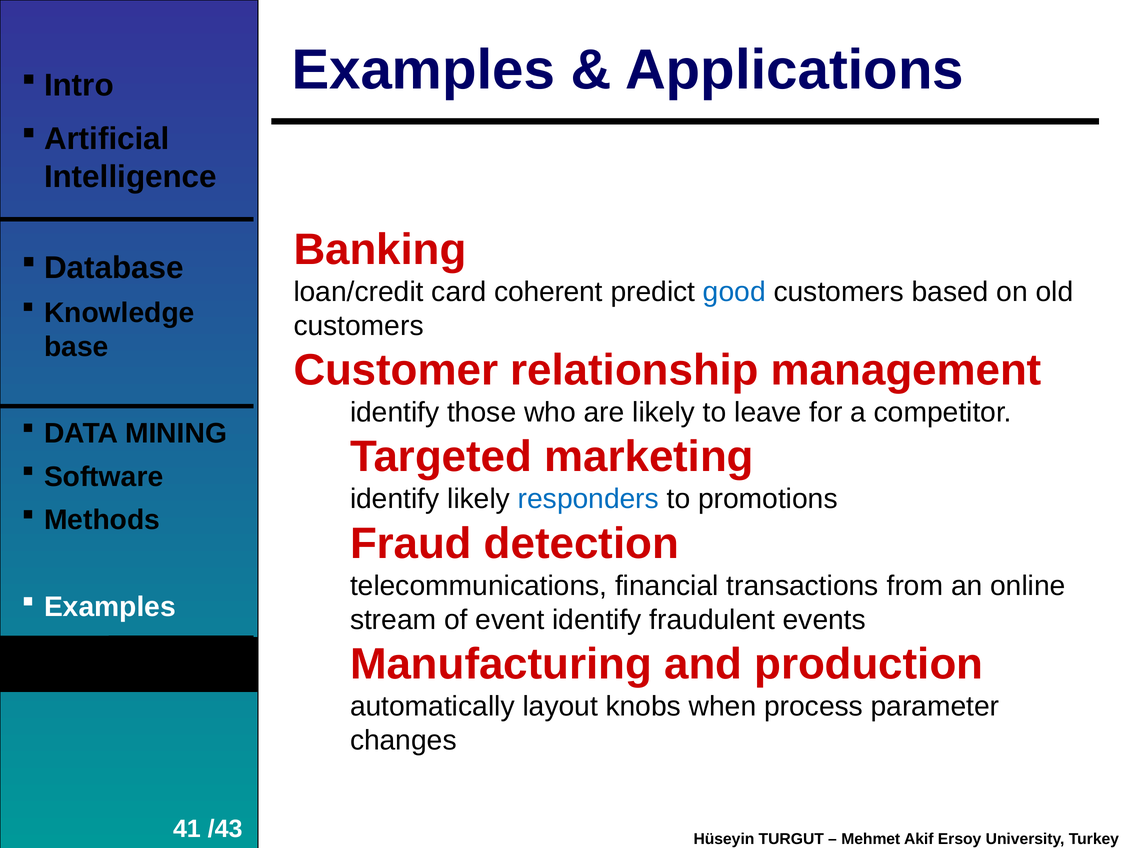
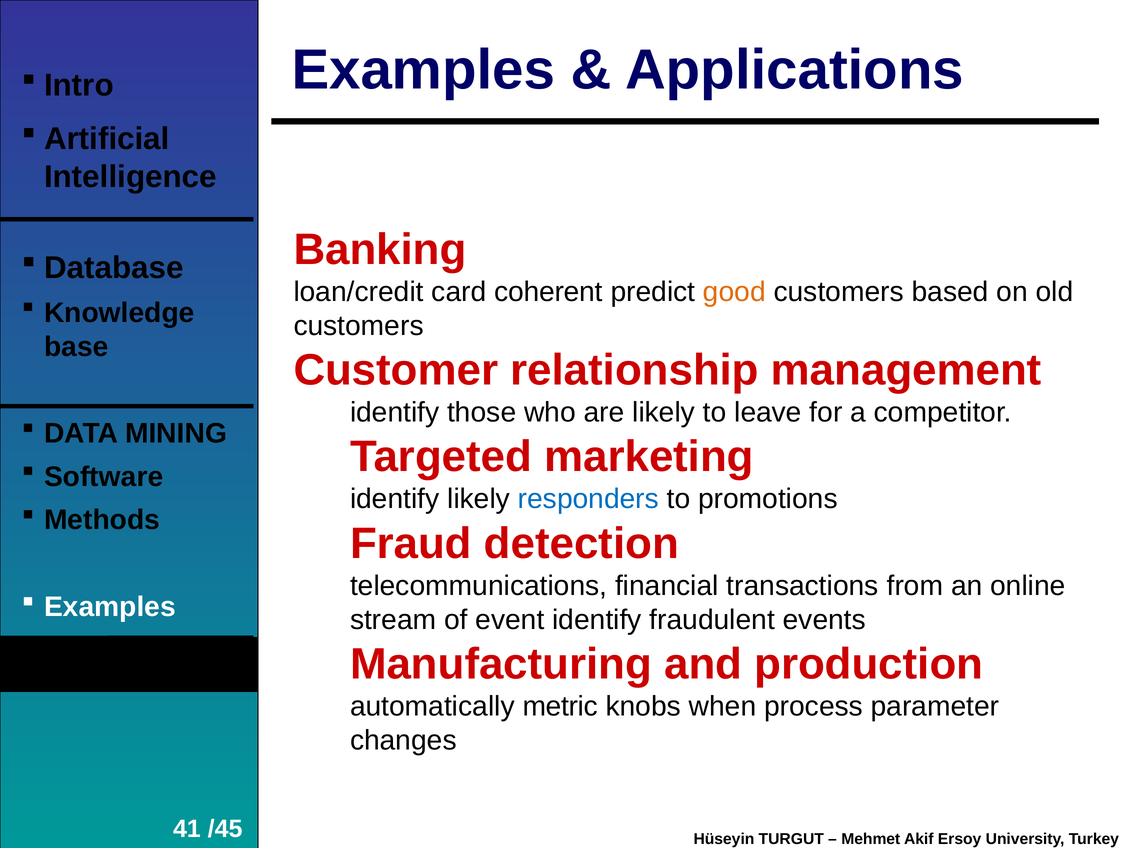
good colour: blue -> orange (734, 292)
layout: layout -> metric (560, 706)
/43: /43 -> /45 (225, 828)
